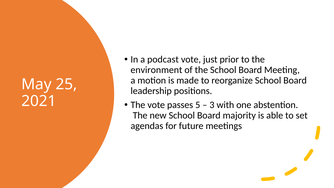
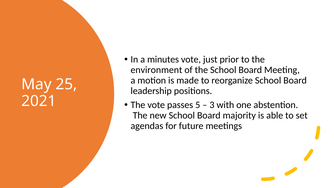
podcast: podcast -> minutes (163, 59)
